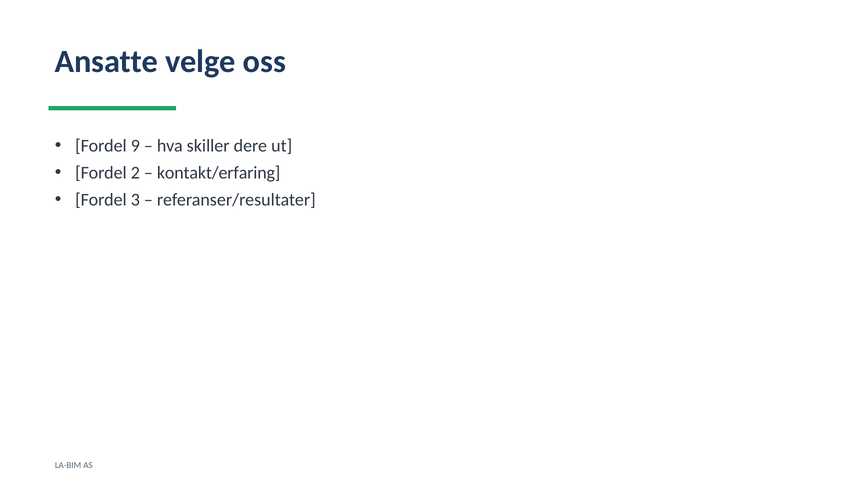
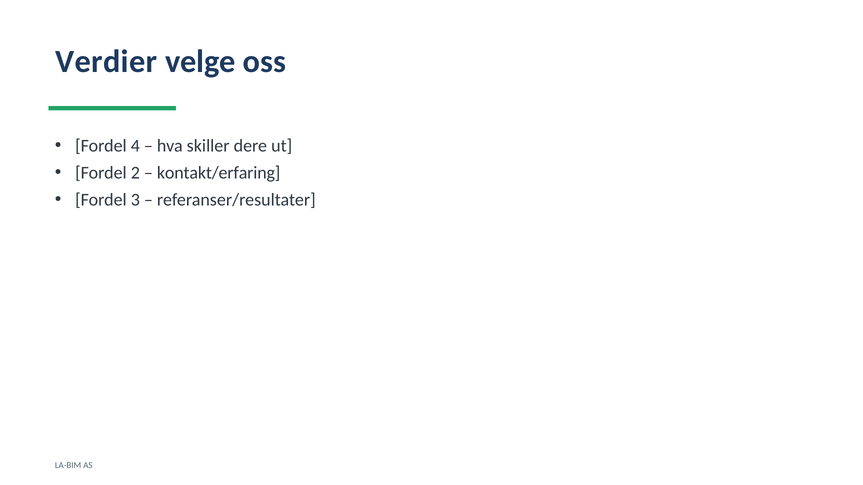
Ansatte: Ansatte -> Verdier (106, 62)
9: 9 -> 4 (135, 146)
